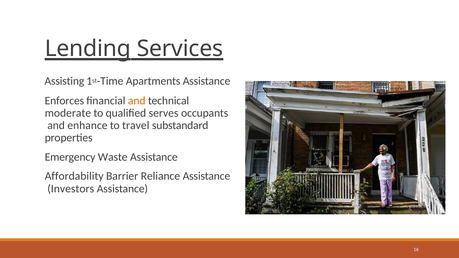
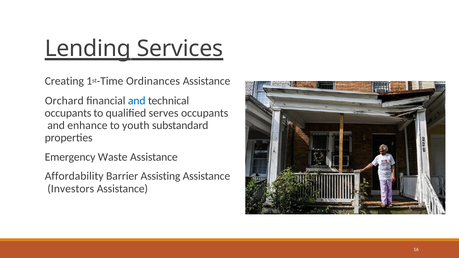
Assisting: Assisting -> Creating (64, 81)
Apartments: Apartments -> Ordinances (153, 81)
Enforces: Enforces -> Orchard (64, 101)
and colour: orange -> blue (137, 101)
moderate: moderate -> occupants (68, 113)
travel: travel -> youth (136, 125)
Reliance: Reliance -> Assisting (161, 176)
